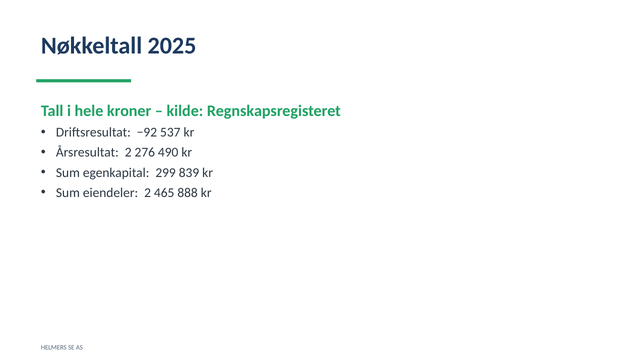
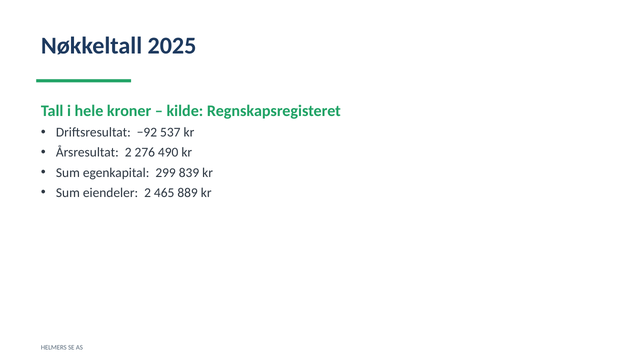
888: 888 -> 889 (188, 193)
